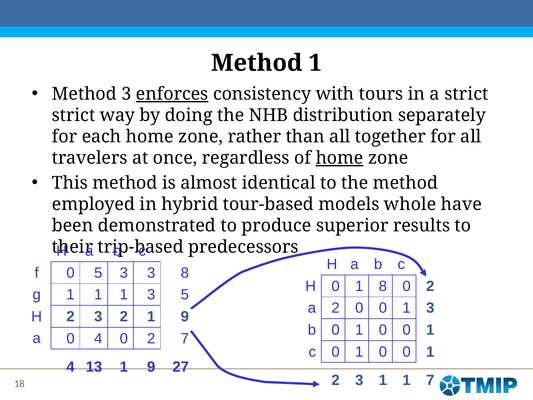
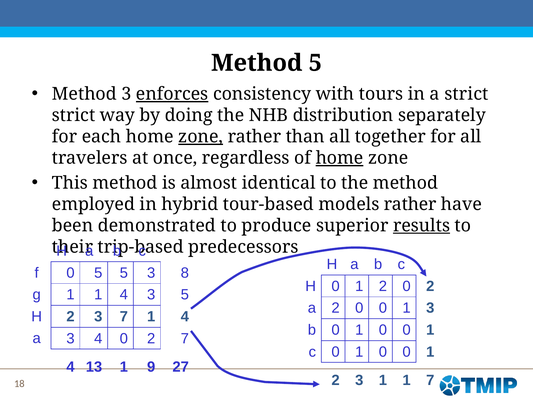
Method 1: 1 -> 5 (315, 63)
zone underline: none -> present (201, 137)
models whole: whole -> rather (410, 204)
results underline: none -> present (422, 225)
5 3: 3 -> 5 (124, 273)
H 0 1 8: 8 -> 2 (383, 286)
1 1 1: 1 -> 4 (124, 295)
3 2: 2 -> 7 (124, 316)
9: 9 -> 4 (185, 316)
a 0: 0 -> 3 (70, 338)
